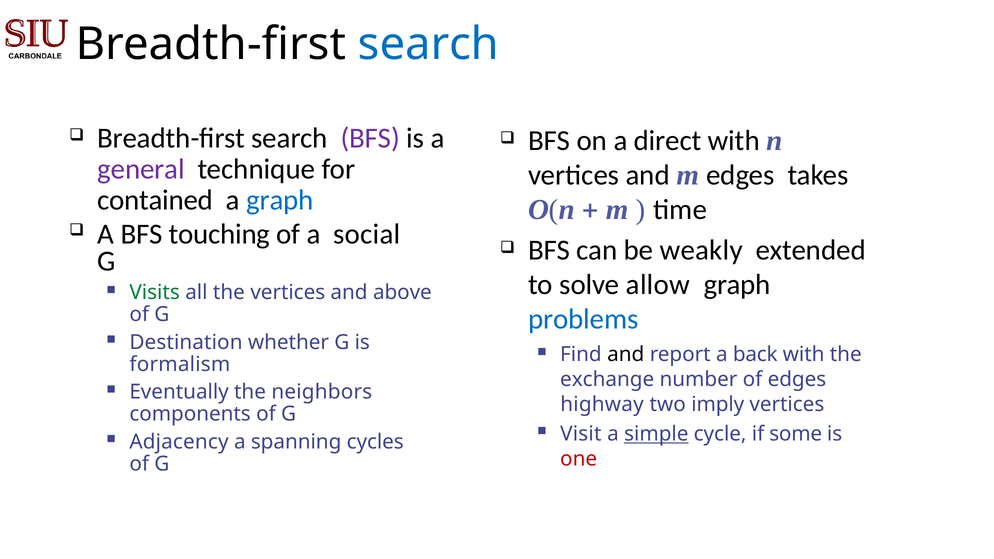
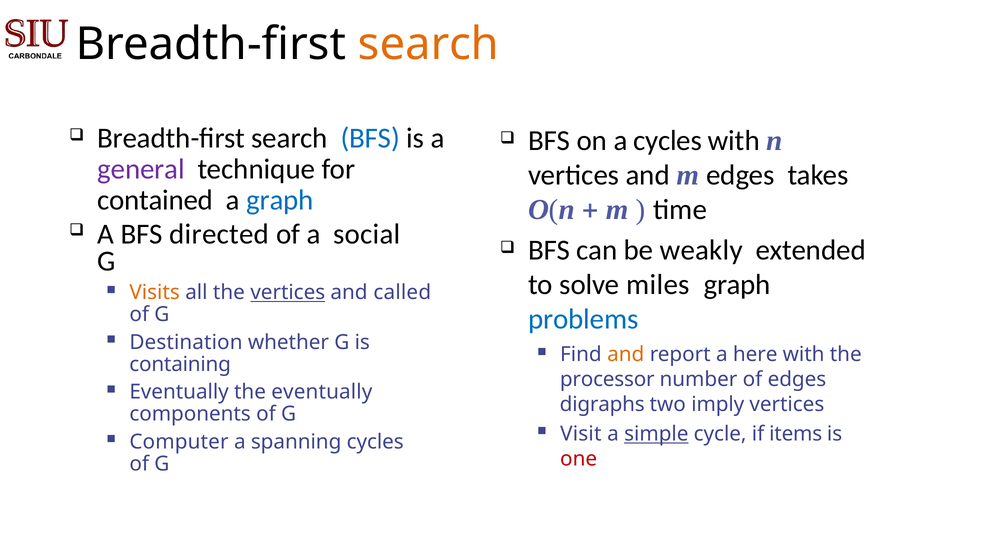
search colour: blue -> orange (428, 44)
BFS colour: purple -> blue (370, 138)
a direct: direct -> cycles (668, 141)
touching: touching -> directed (219, 234)
allow: allow -> miles (658, 285)
Visits colour: green -> orange (155, 293)
vertices underline: none -> present (288, 293)
above: above -> called (402, 293)
and colour: black -> orange (626, 355)
back: back -> here (755, 355)
formalism: formalism -> containing (180, 364)
exchange: exchange -> processor (607, 380)
the neighbors: neighbors -> eventually (322, 392)
highway: highway -> digraphs (602, 404)
some: some -> items (796, 434)
Adjacency: Adjacency -> Computer (179, 442)
